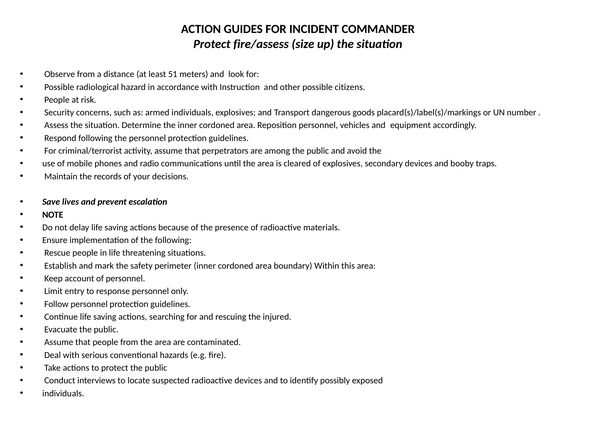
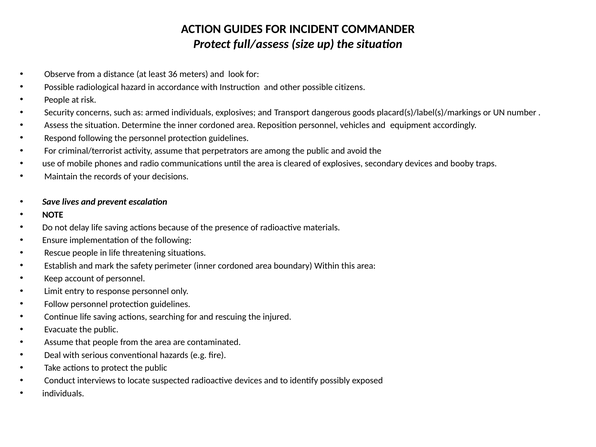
fire/assess: fire/assess -> full/assess (261, 44)
51: 51 -> 36 (173, 74)
